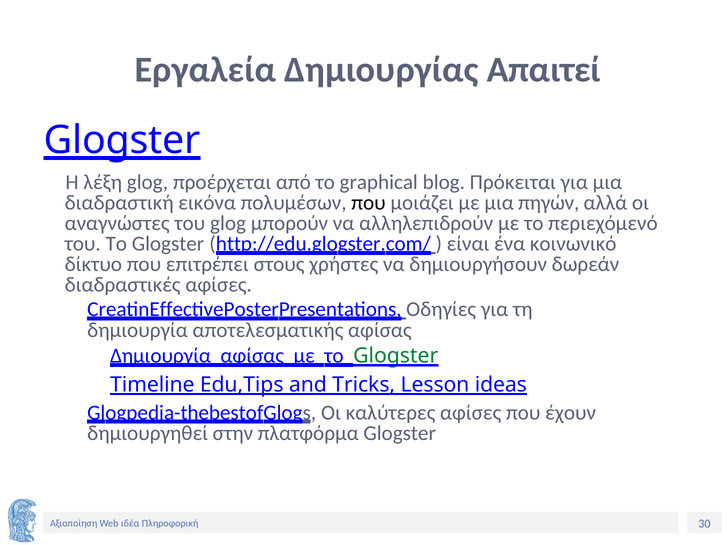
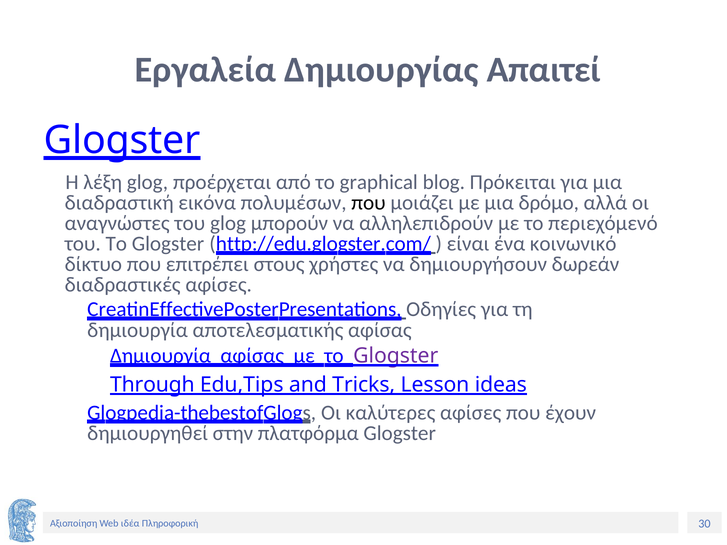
πηγών: πηγών -> δρόμο (549, 203)
Glogster colour: green -> purple (396, 356)
Timeline: Timeline -> Through (152, 385)
